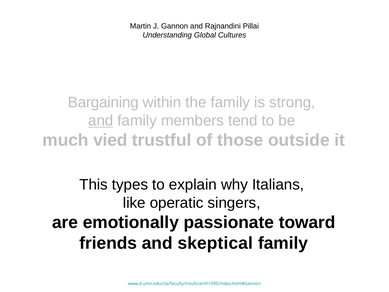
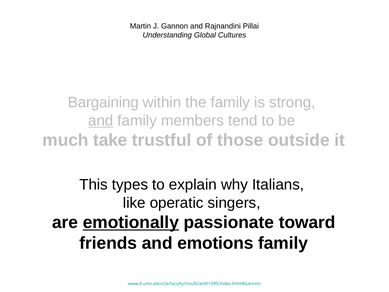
vied: vied -> take (110, 140)
emotionally underline: none -> present (131, 222)
skeptical: skeptical -> emotions (215, 243)
